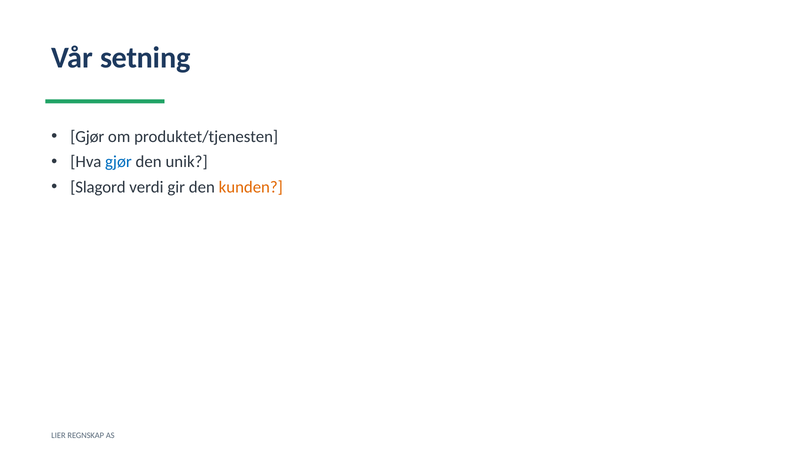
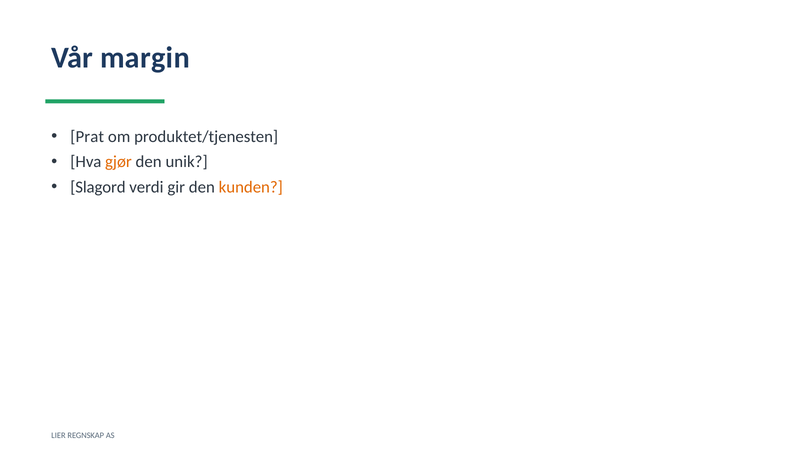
setning: setning -> margin (145, 58)
Gjør: Gjør -> Prat (87, 137)
gjør colour: blue -> orange (118, 162)
